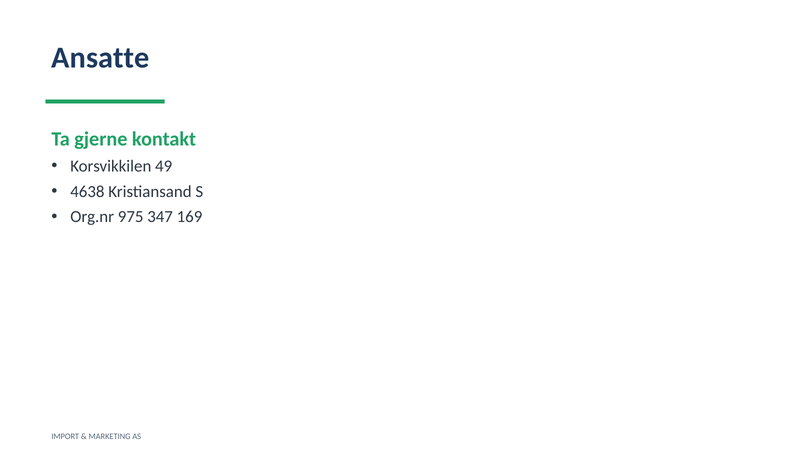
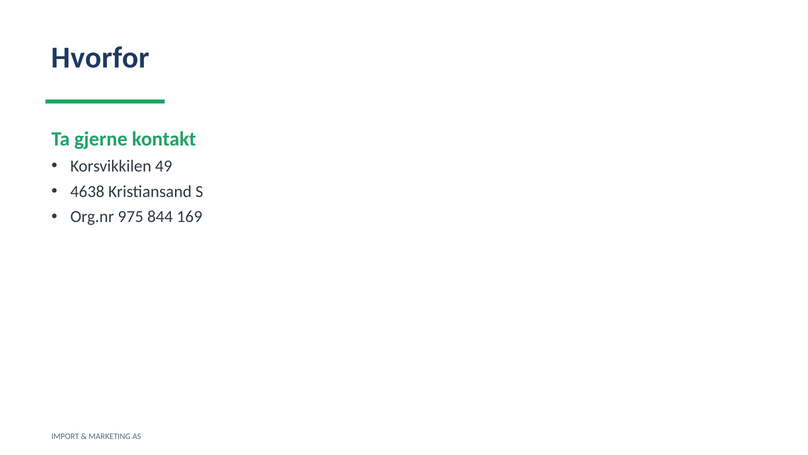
Ansatte: Ansatte -> Hvorfor (100, 58)
347: 347 -> 844 (160, 217)
